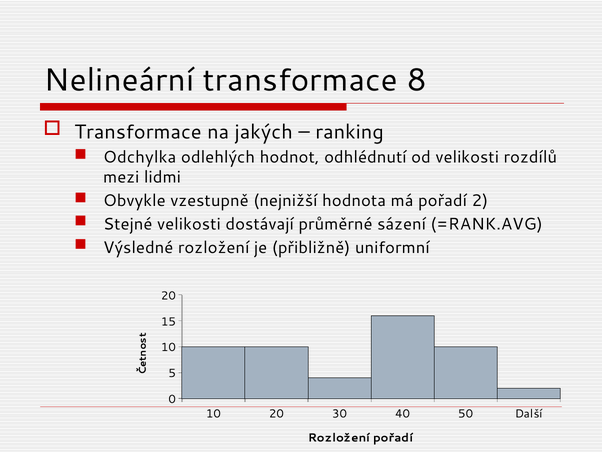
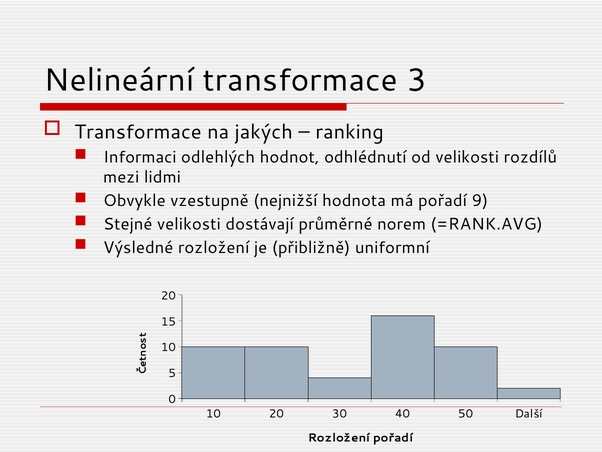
8: 8 -> 3 (417, 80)
Odchylka: Odchylka -> Informaci (140, 157)
2: 2 -> 9 (480, 201)
sázení: sázení -> norem (402, 224)
